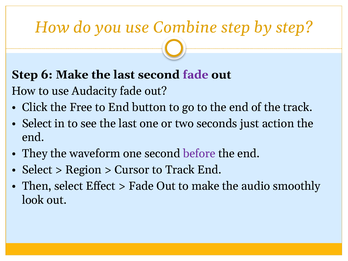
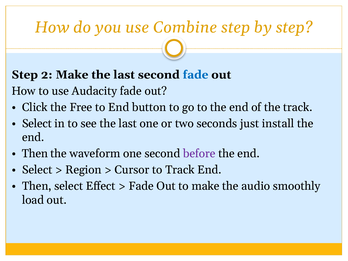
6: 6 -> 2 (47, 75)
fade colour: purple -> blue (196, 75)
action: action -> install (278, 123)
They: They -> Then (35, 154)
look: look -> load (33, 200)
